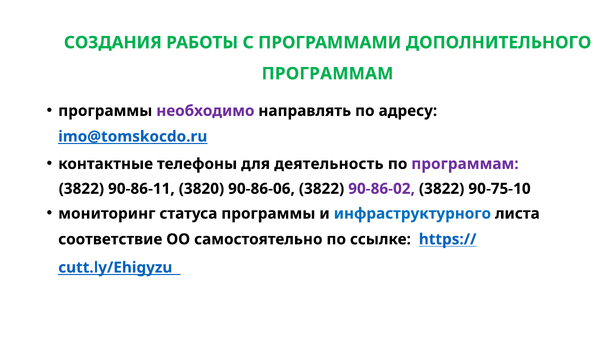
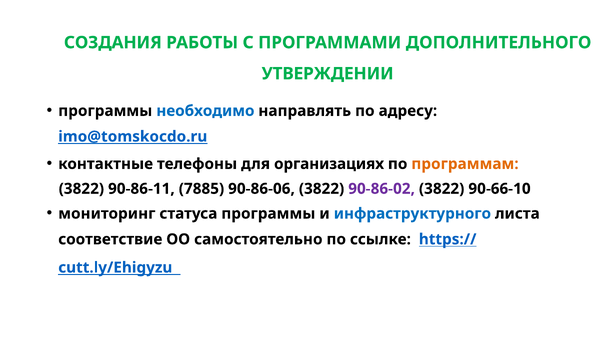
ПРОГРАММАМ: ПРОГРАММАМ -> УТВЕРЖДЕНИИ (328, 74)
необходимо colour: purple -> blue (205, 111)
деятельность: деятельность -> организациях (329, 164)
программам colour: purple -> orange (465, 164)
3820: 3820 -> 7885 (201, 189)
90-75-10: 90-75-10 -> 90-66-10 (500, 189)
